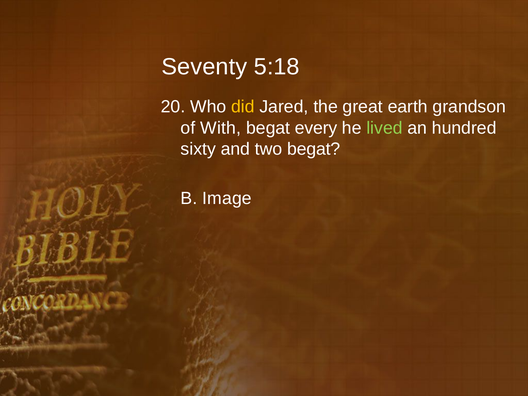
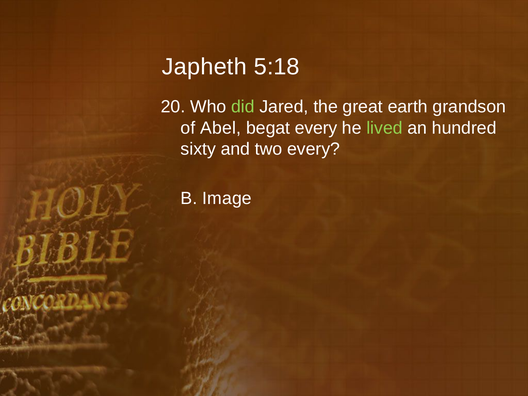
Seventy: Seventy -> Japheth (204, 67)
did colour: yellow -> light green (243, 107)
With: With -> Abel (221, 128)
two begat: begat -> every (314, 149)
